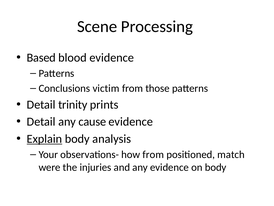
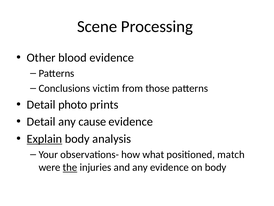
Based: Based -> Other (41, 57)
trinity: trinity -> photo (73, 104)
how from: from -> what (153, 154)
the underline: none -> present (70, 167)
